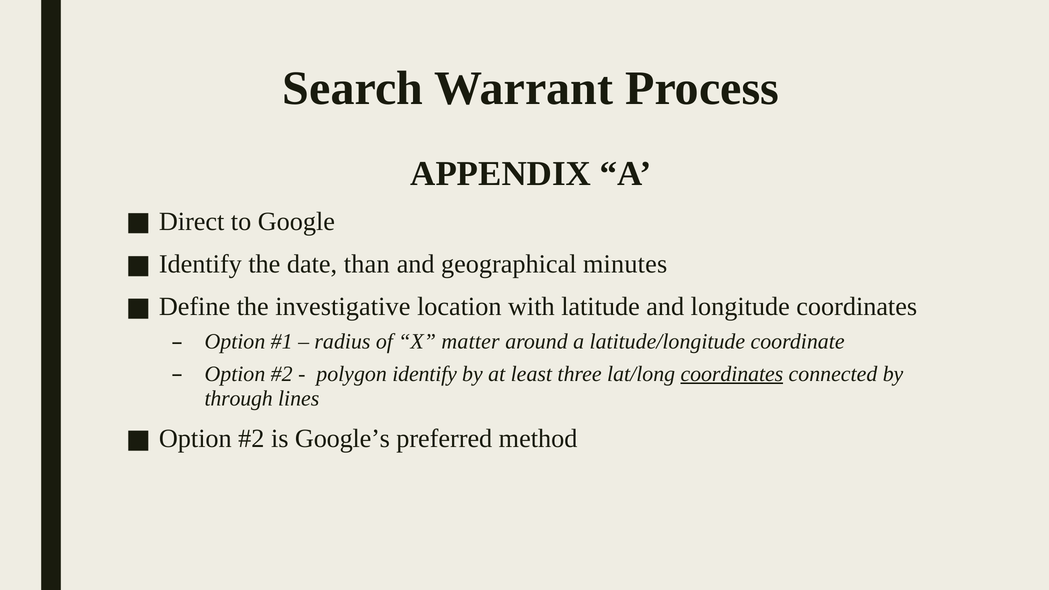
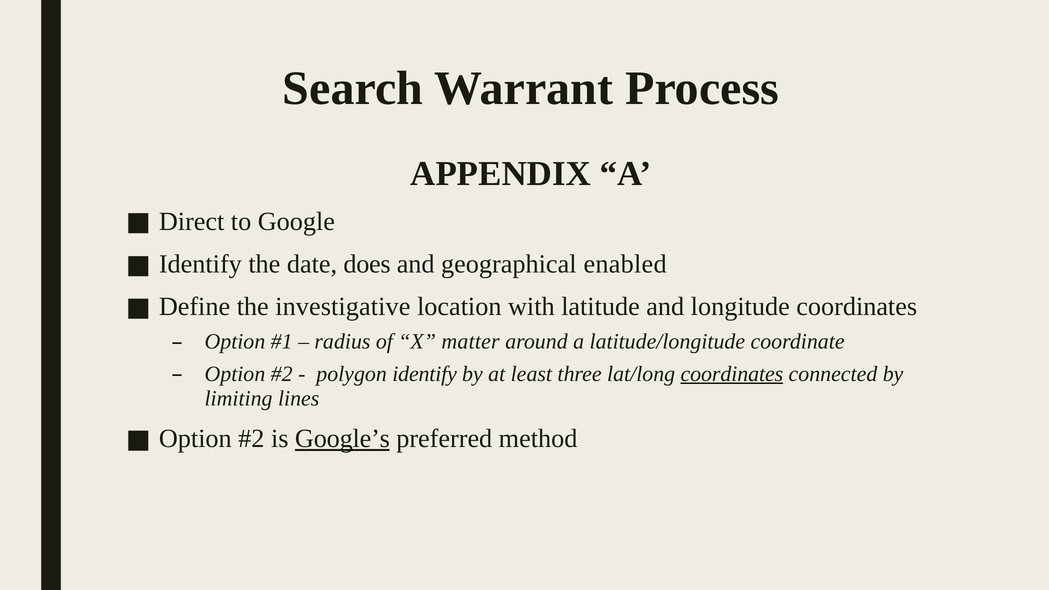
than: than -> does (367, 264)
minutes: minutes -> enabled (625, 264)
through: through -> limiting (239, 399)
Google’s underline: none -> present (342, 439)
